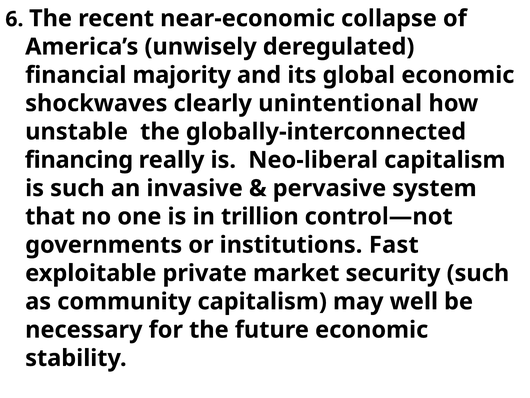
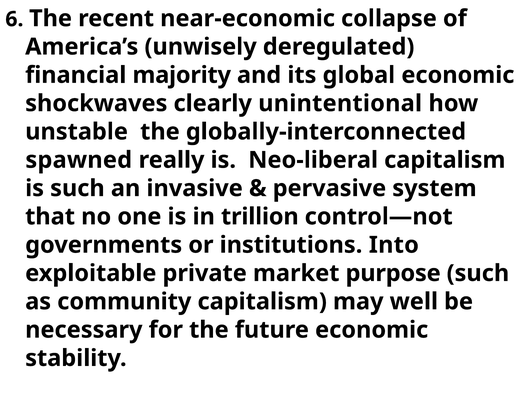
financing: financing -> spawned (79, 160)
Fast: Fast -> Into (394, 245)
security: security -> purpose (393, 273)
